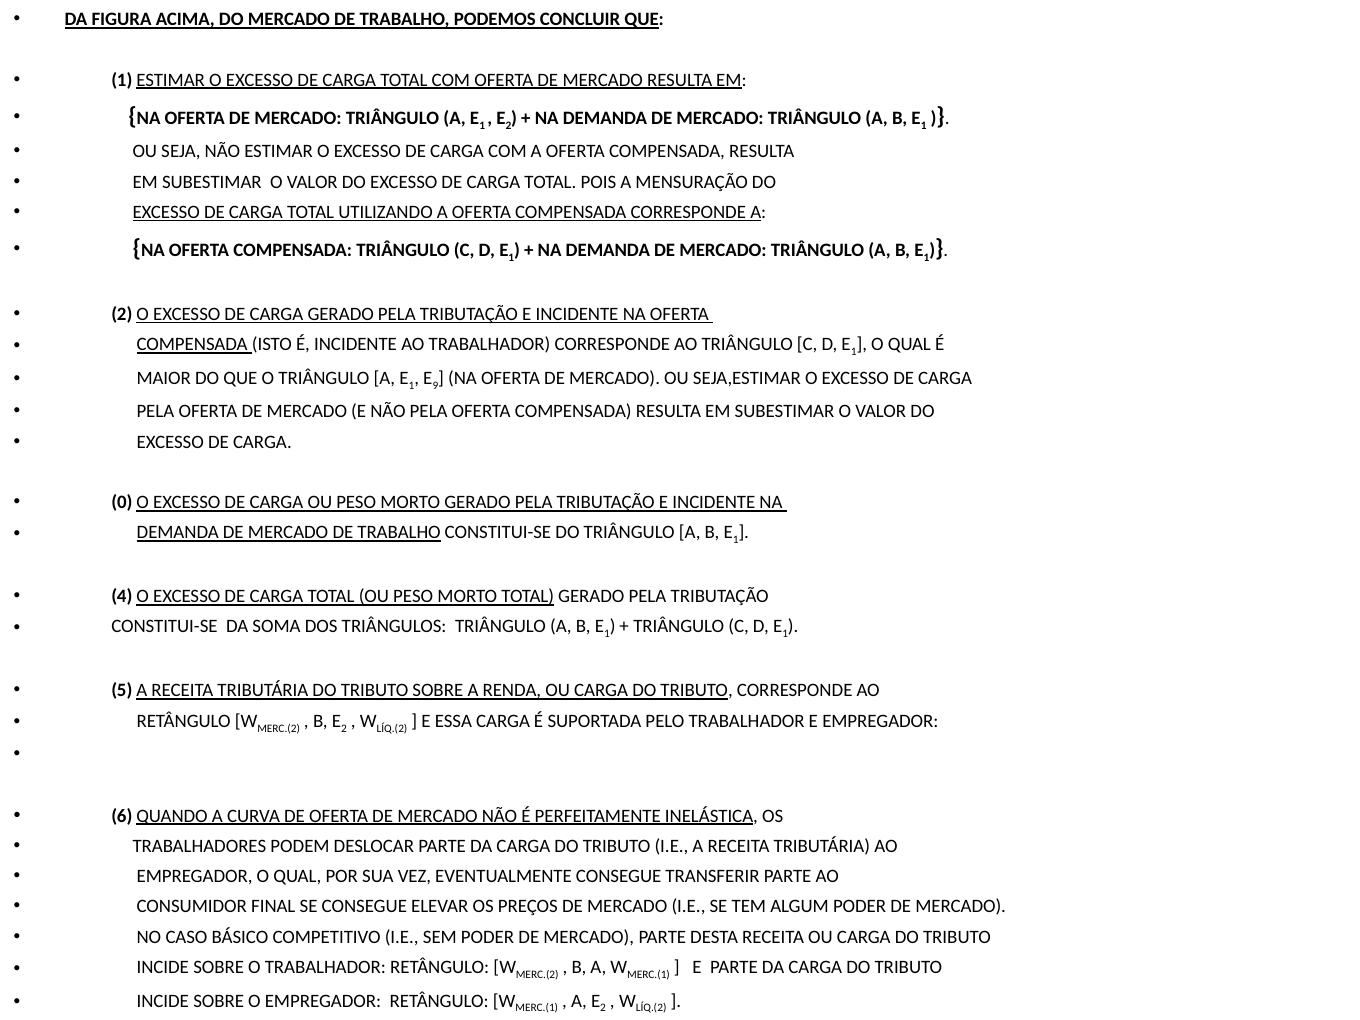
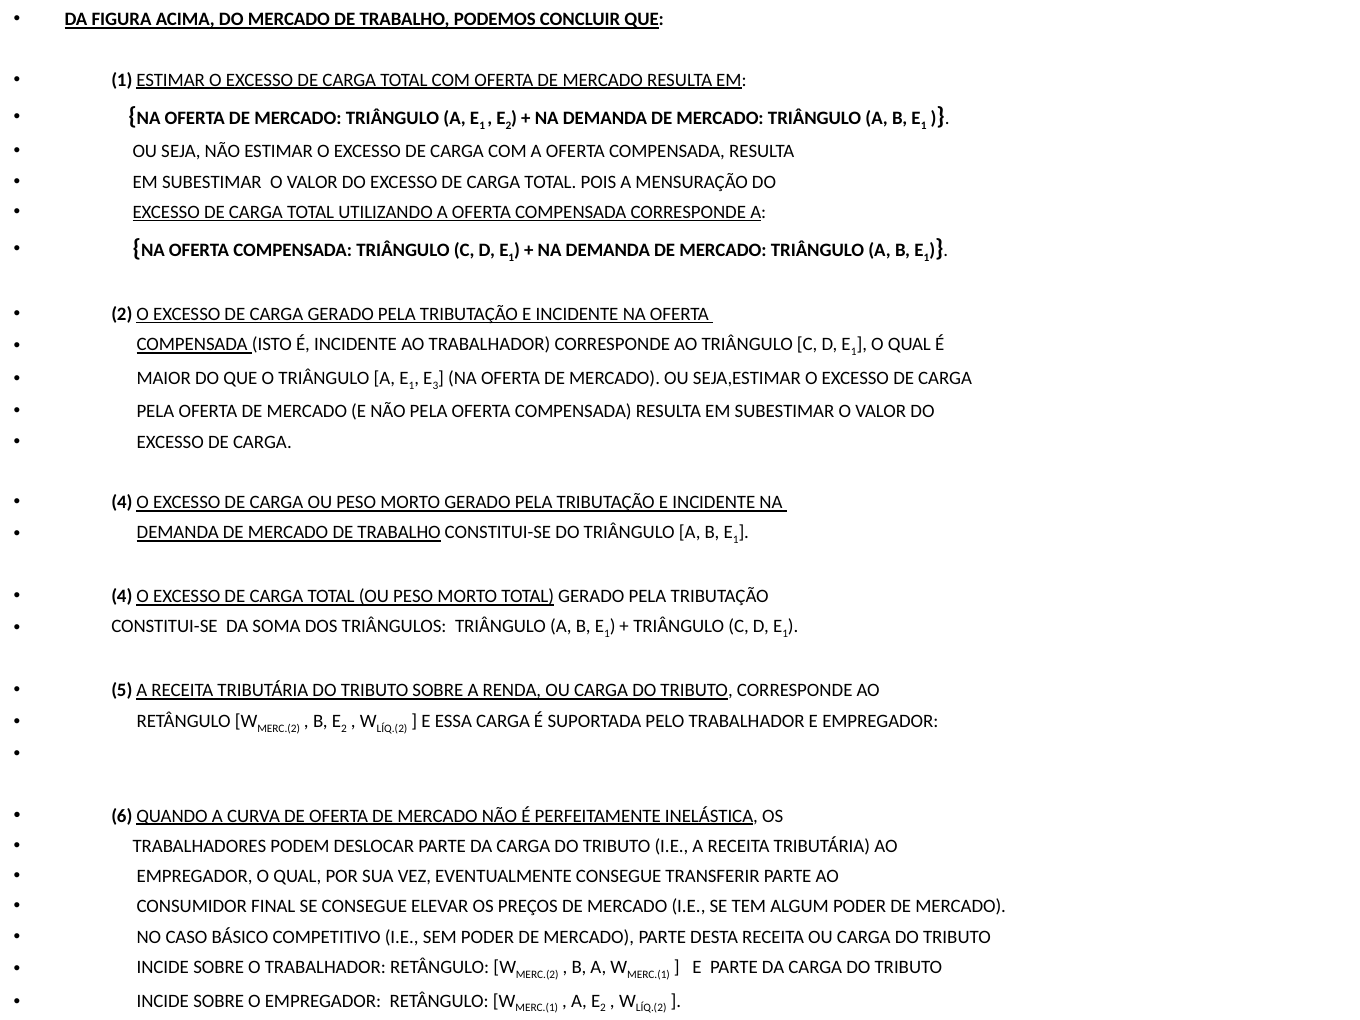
9: 9 -> 3 (435, 385)
0: 0 -> 4 (122, 502)
